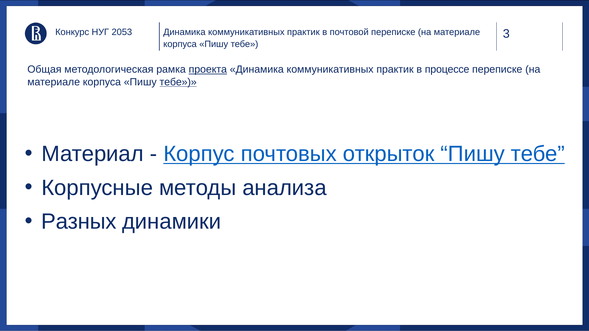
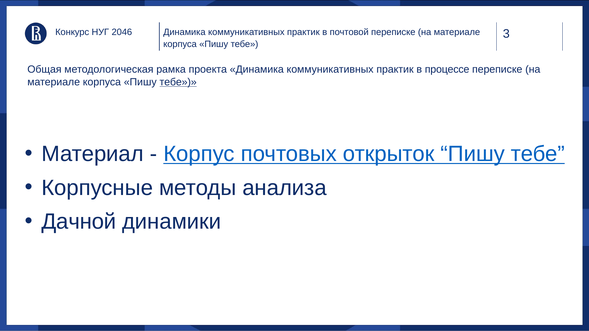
2053: 2053 -> 2046 (122, 32)
проекта underline: present -> none (208, 70)
Разных: Разных -> Дачной (79, 222)
